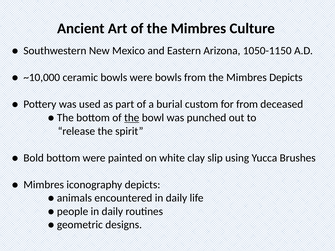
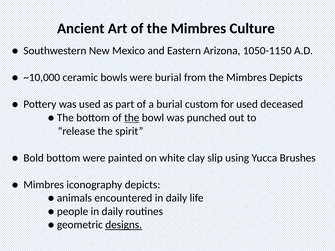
were bowls: bowls -> burial (168, 78)
for from: from -> used (247, 104)
designs underline: none -> present (124, 225)
